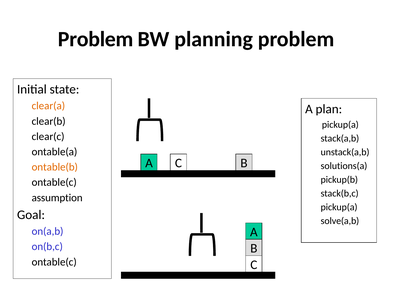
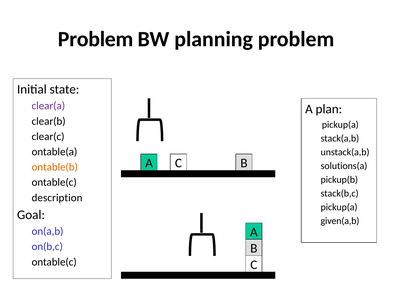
clear(a colour: orange -> purple (48, 106)
assumption: assumption -> description (57, 198)
solve(a,b: solve(a,b -> given(a,b (340, 221)
